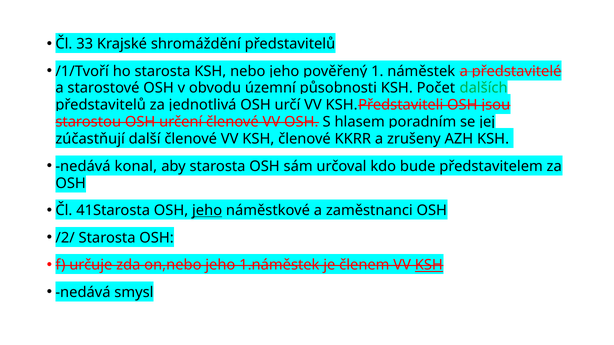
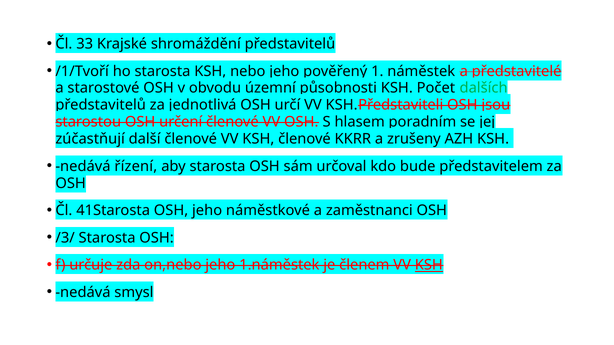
konal: konal -> řízení (136, 166)
jeho underline: present -> none (207, 211)
/2/: /2/ -> /3/ (65, 238)
